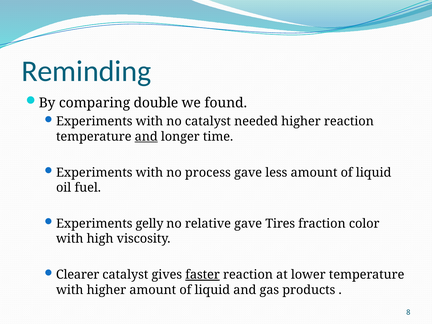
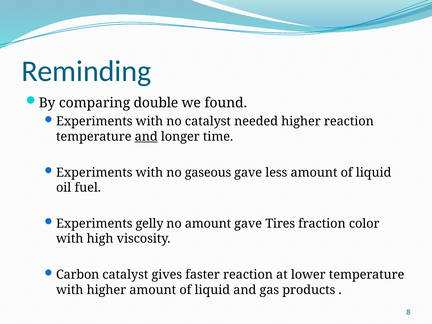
process: process -> gaseous (208, 173)
no relative: relative -> amount (208, 224)
Clearer: Clearer -> Carbon (78, 275)
faster underline: present -> none (203, 275)
